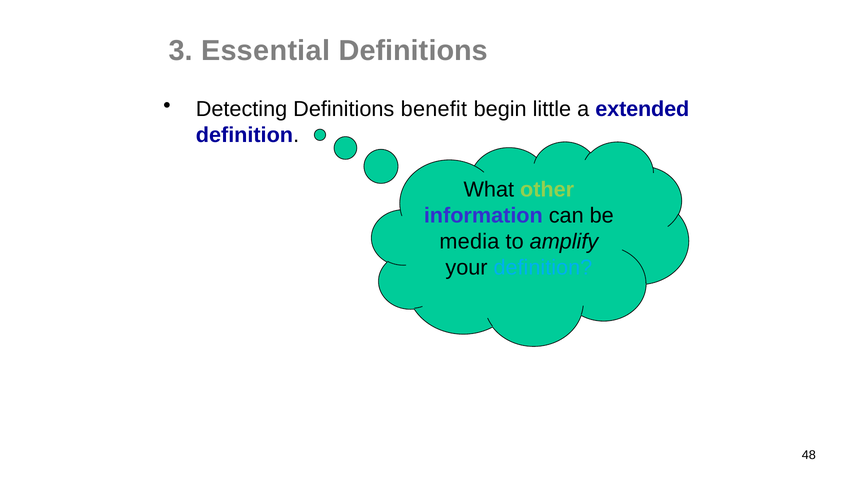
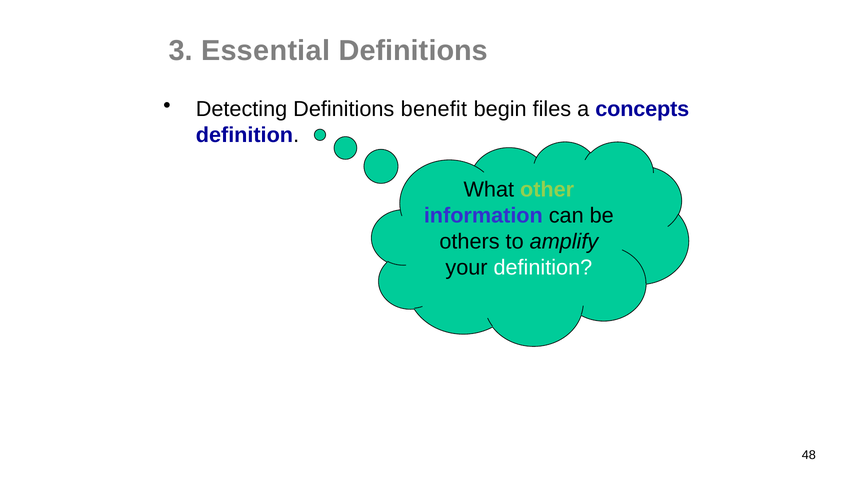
little: little -> files (552, 109)
extended: extended -> concepts (642, 109)
media: media -> others (470, 242)
definition colour: light blue -> white (543, 268)
